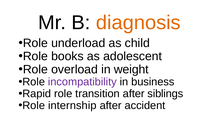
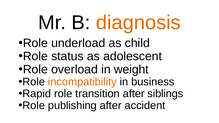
books: books -> status (67, 56)
incompatibility colour: purple -> orange (82, 82)
internship: internship -> publishing (72, 106)
